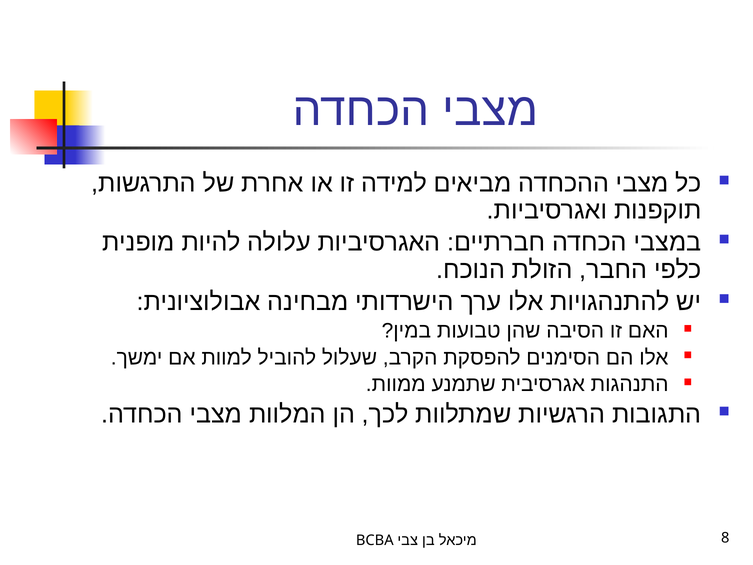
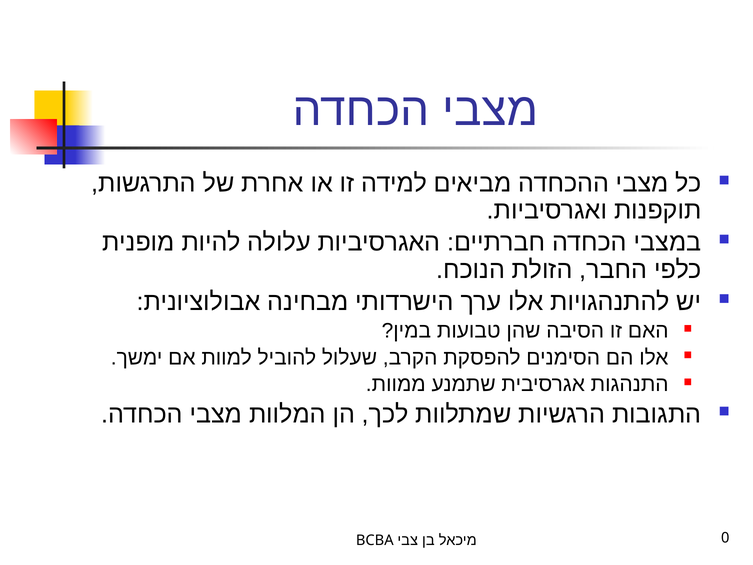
8: 8 -> 0 (725, 538)
